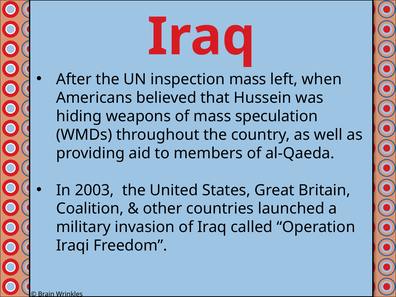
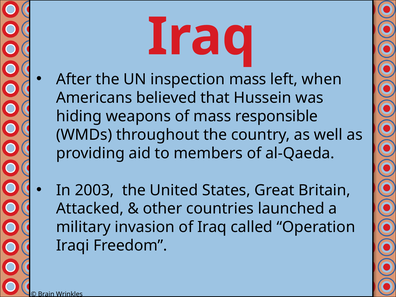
speculation: speculation -> responsible (277, 116)
Coalition: Coalition -> Attacked (90, 209)
